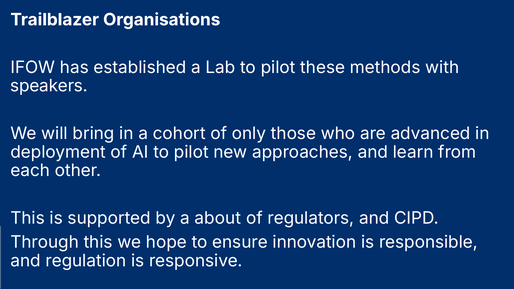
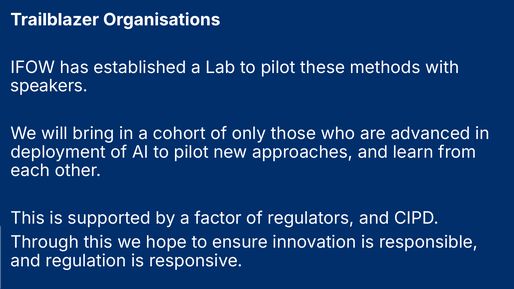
about: about -> factor (218, 218)
